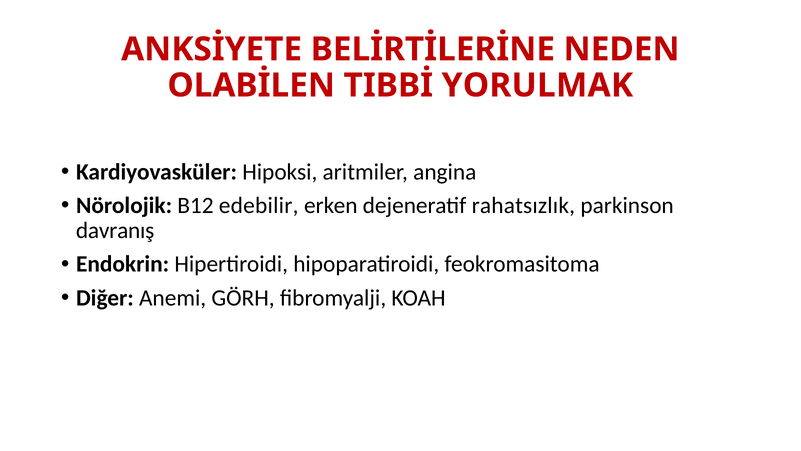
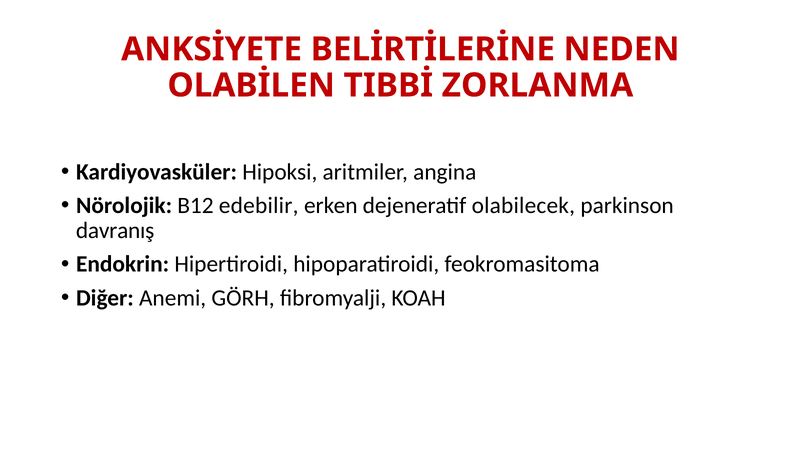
YORULMAK: YORULMAK -> ZORLANMA (537, 85)
rahatsızlık: rahatsızlık -> olabilecek (523, 205)
